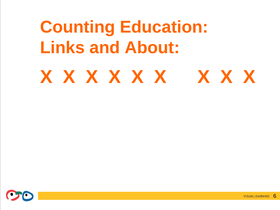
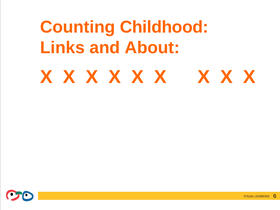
Education: Education -> Childhood (164, 27)
